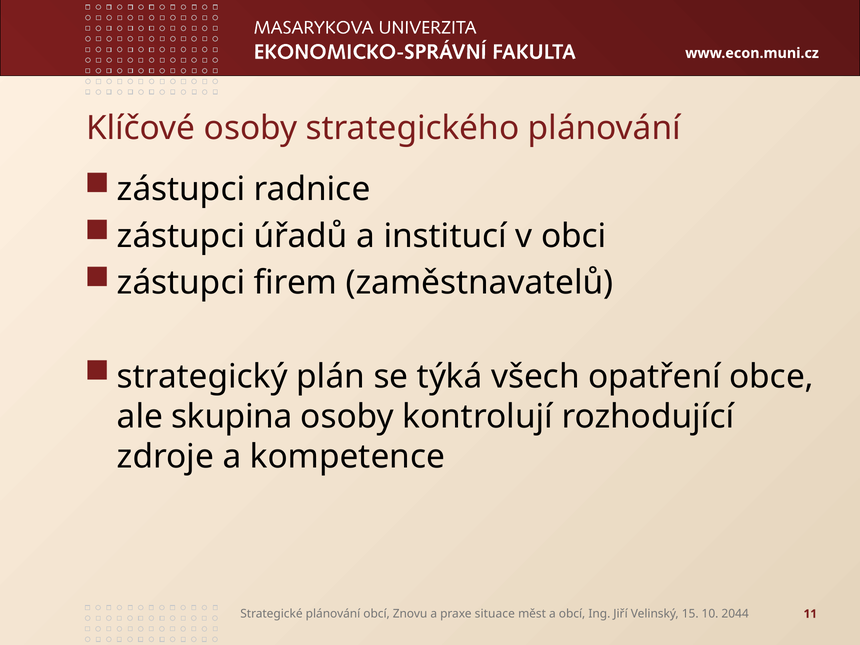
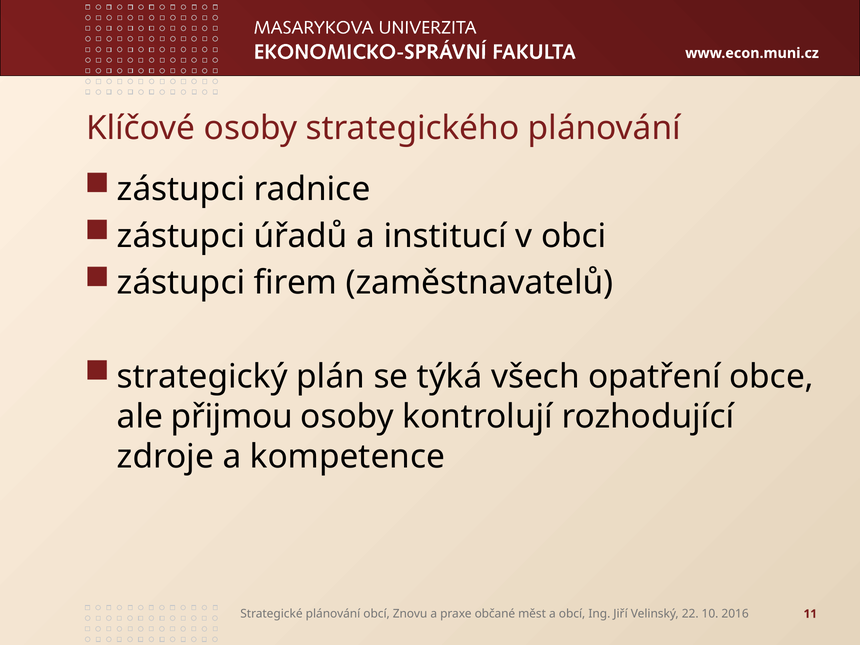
skupina: skupina -> přijmou (232, 417)
situace: situace -> občané (495, 614)
15: 15 -> 22 (690, 614)
2044: 2044 -> 2016 (735, 614)
